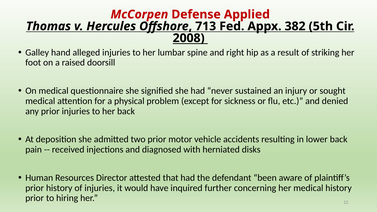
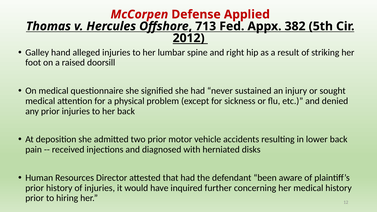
2008: 2008 -> 2012 (189, 38)
